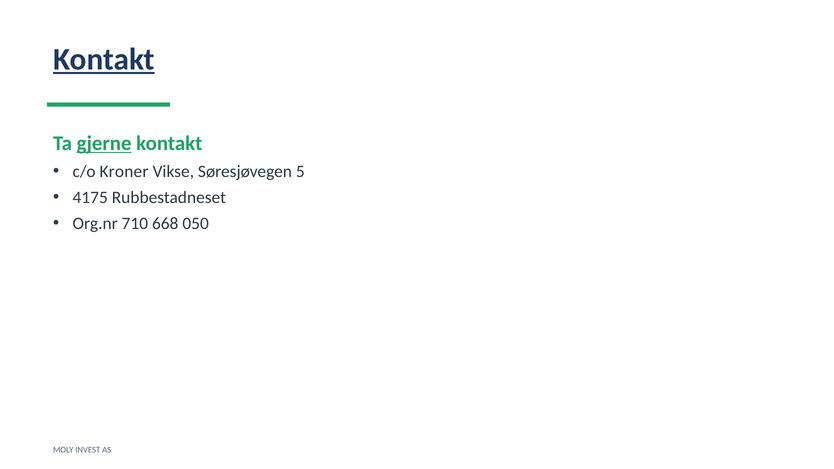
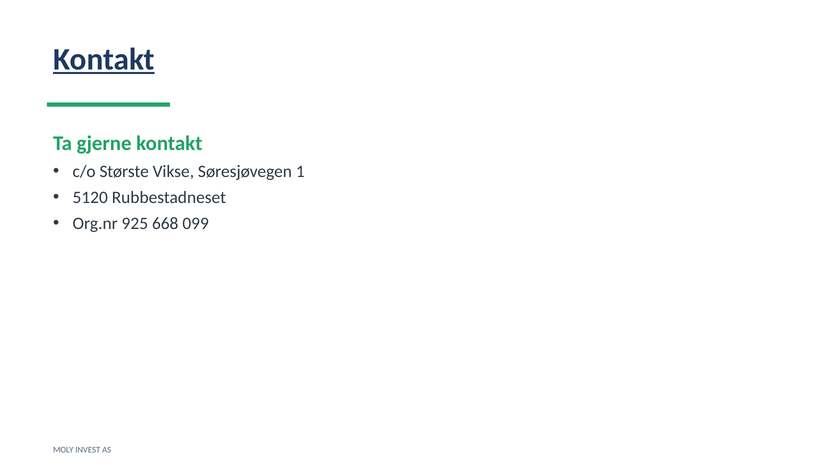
gjerne underline: present -> none (104, 144)
Kroner: Kroner -> Største (124, 171)
5: 5 -> 1 (300, 171)
4175: 4175 -> 5120 (90, 198)
710: 710 -> 925 (135, 224)
050: 050 -> 099 (196, 224)
